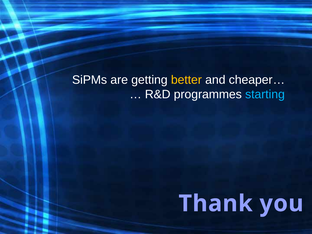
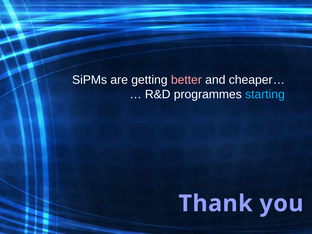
better colour: yellow -> pink (186, 80)
